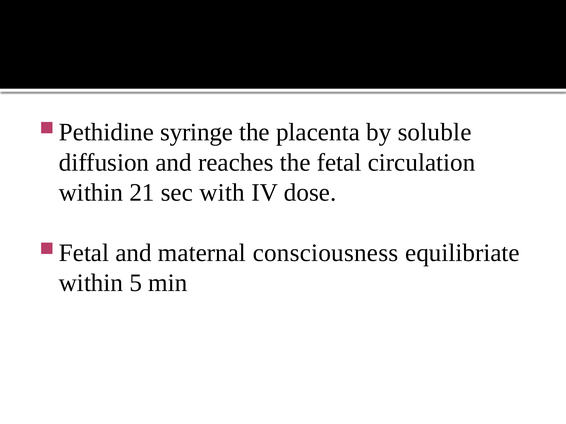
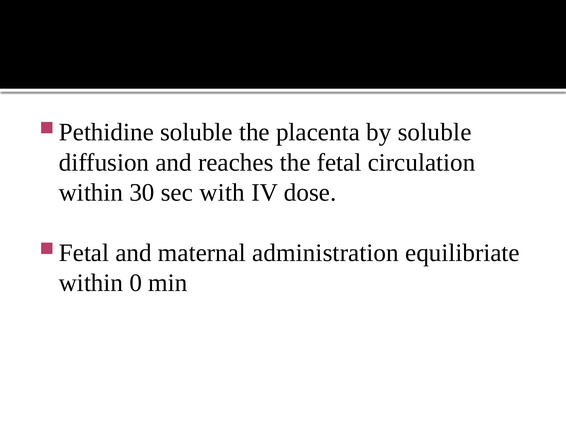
syringe: syringe -> soluble (196, 132)
21: 21 -> 30 (142, 193)
consciousness: consciousness -> administration (326, 253)
5: 5 -> 0 (136, 283)
